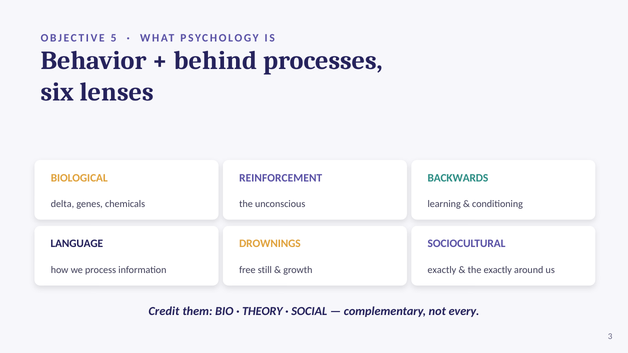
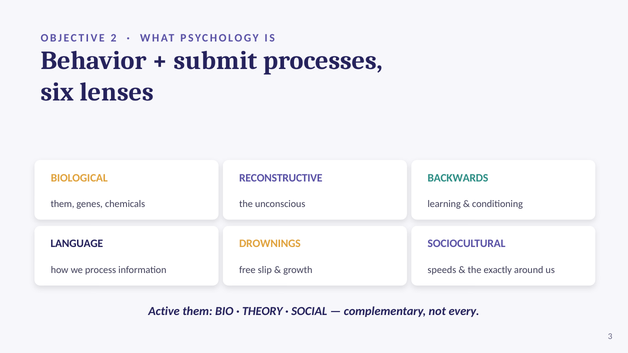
5: 5 -> 2 (114, 38)
behind: behind -> submit (215, 61)
REINFORCEMENT: REINFORCEMENT -> RECONSTRUCTIVE (281, 178)
delta: delta -> them (63, 204)
still: still -> slip (265, 270)
exactly: exactly -> speeds (442, 270)
Credit: Credit -> Active (164, 312)
